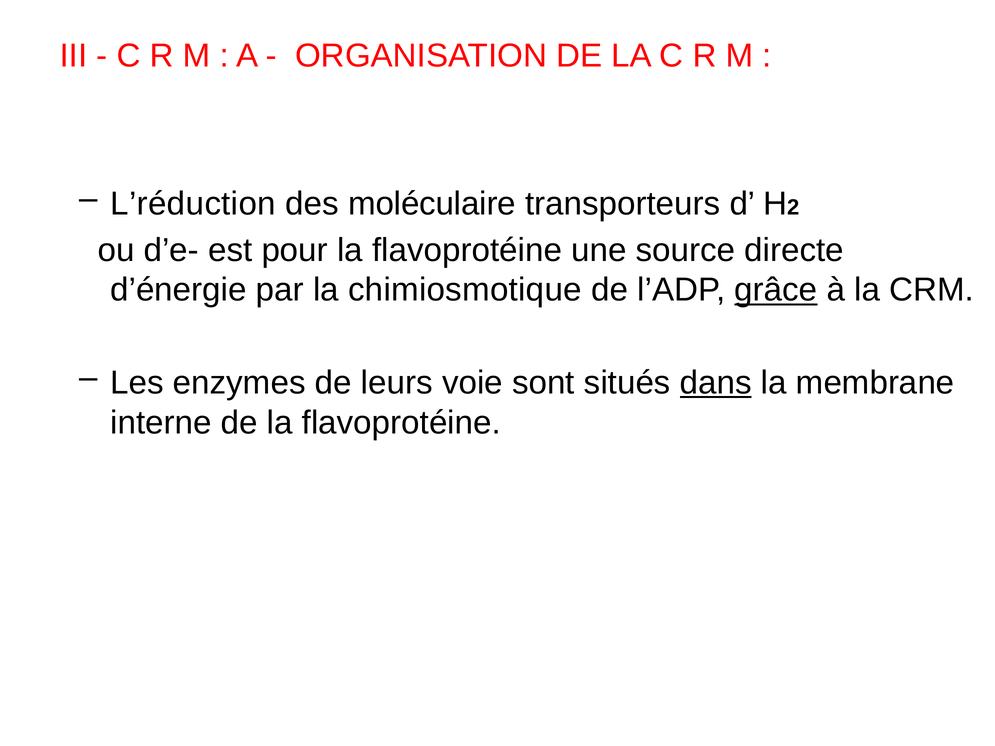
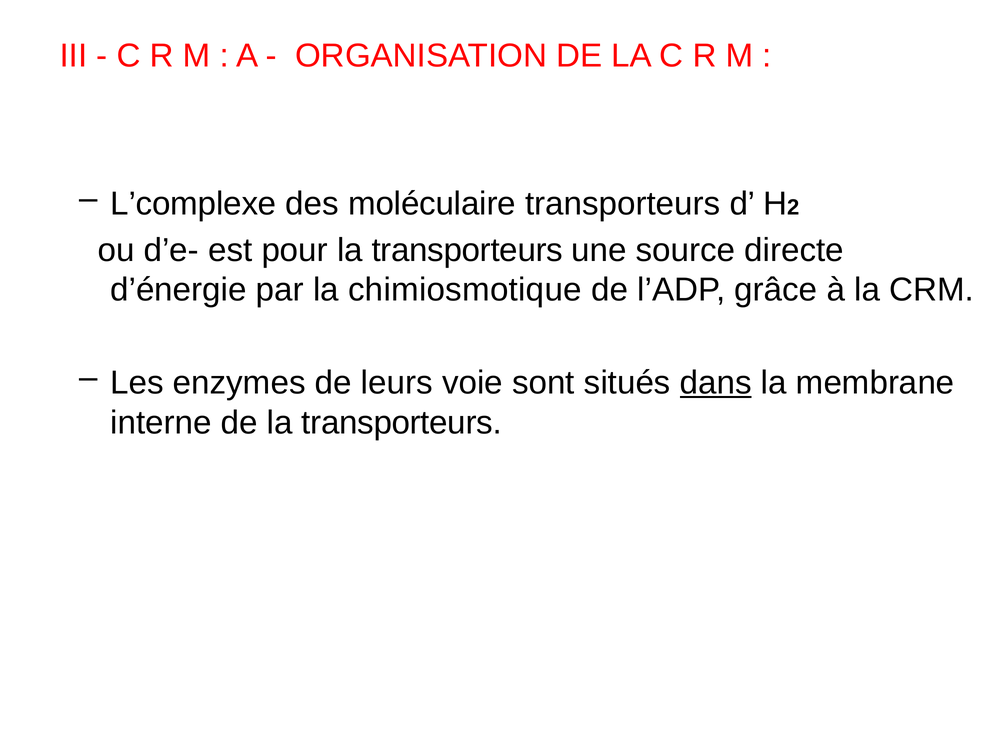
L’réduction: L’réduction -> L’complexe (193, 204)
pour la flavoprotéine: flavoprotéine -> transporteurs (467, 250)
grâce underline: present -> none (776, 290)
de la flavoprotéine: flavoprotéine -> transporteurs (402, 423)
